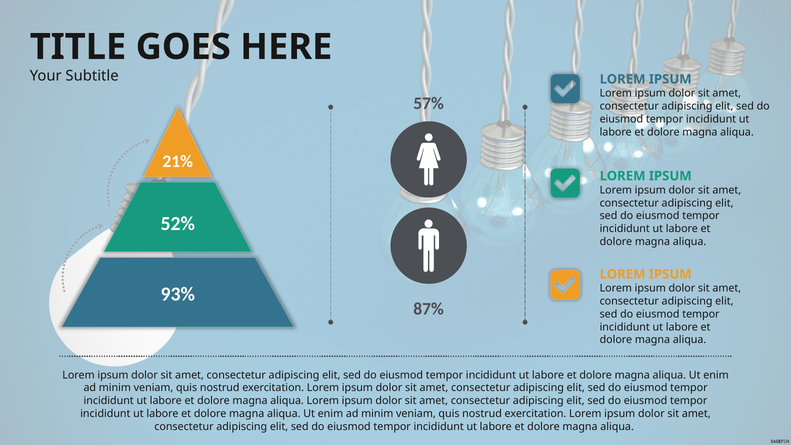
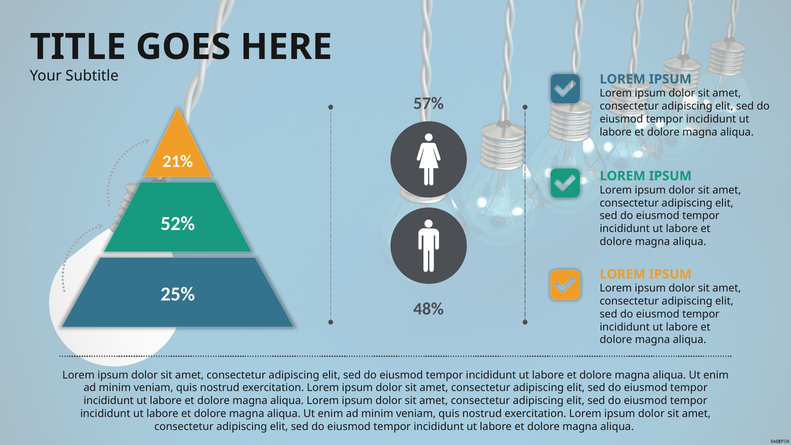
93%: 93% -> 25% (178, 294)
87%: 87% -> 48% (429, 309)
